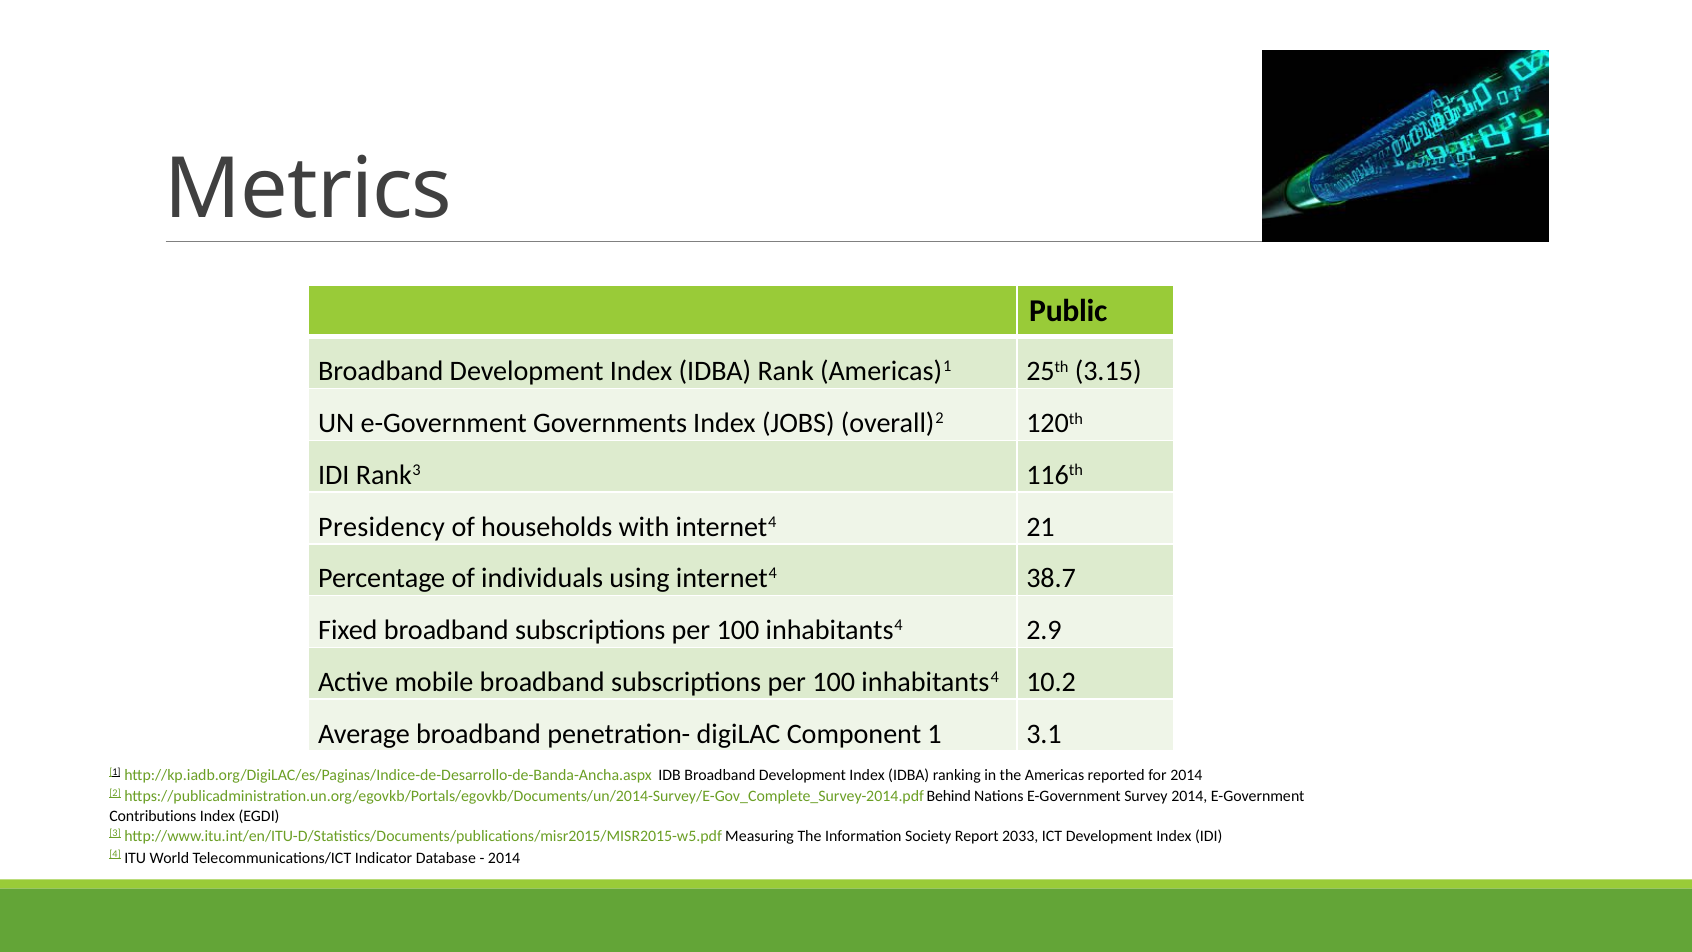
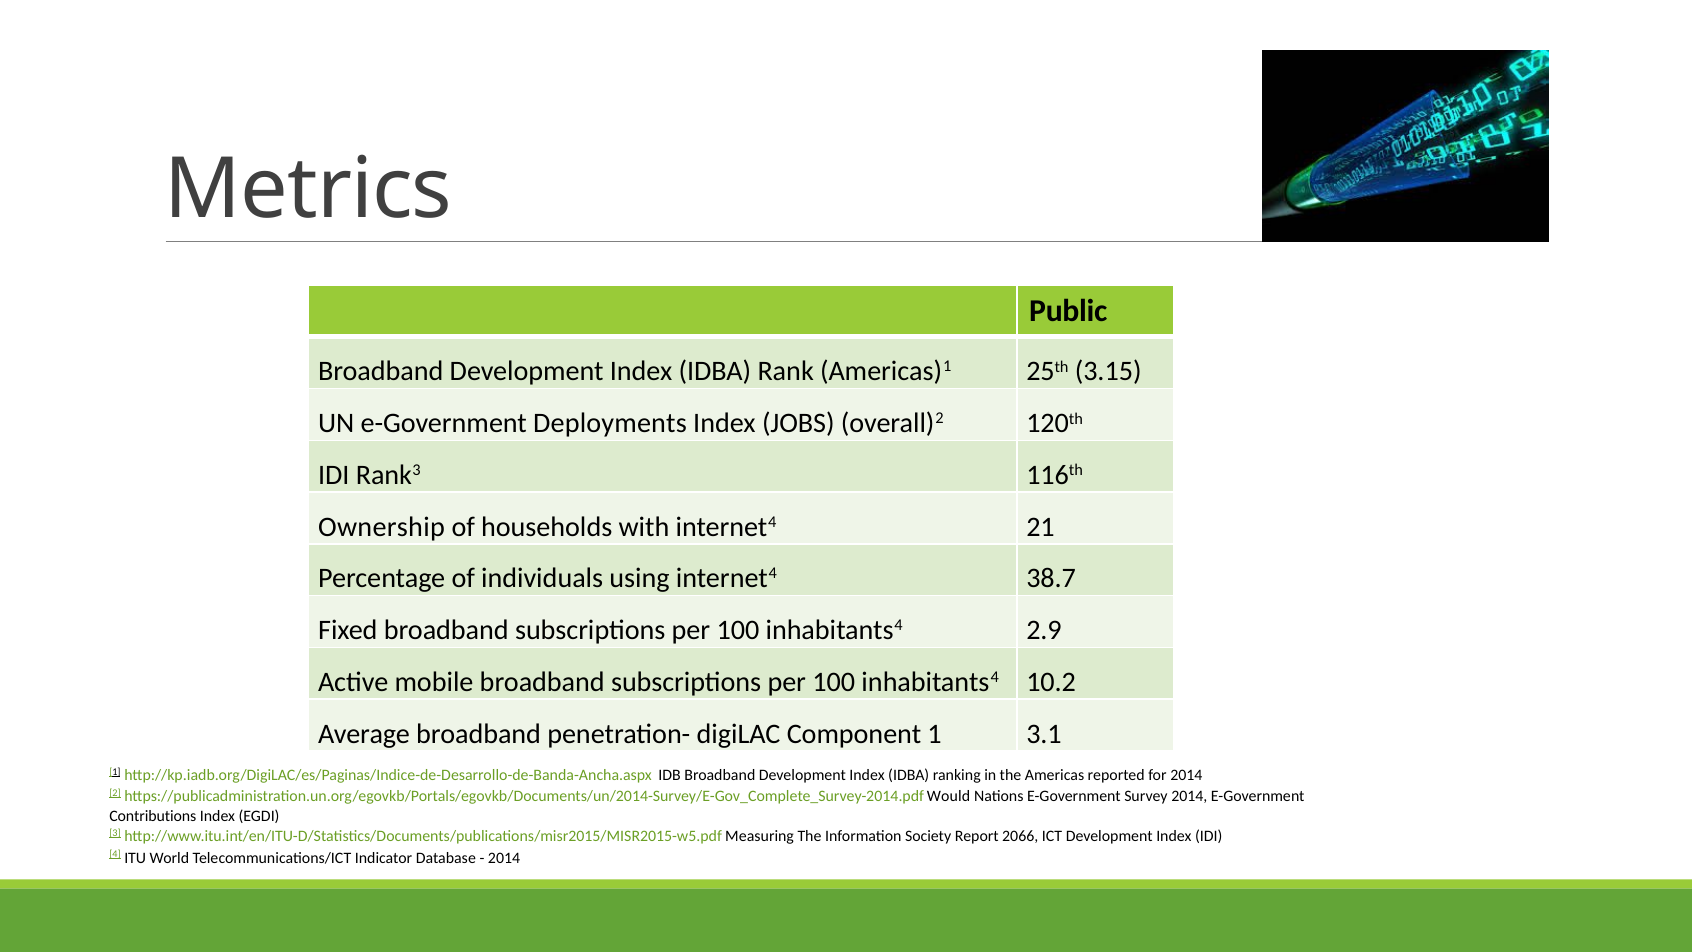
Governments: Governments -> Deployments (610, 423)
Presidency: Presidency -> Ownership (382, 527)
Behind: Behind -> Would (949, 796)
2033: 2033 -> 2066 (1020, 836)
